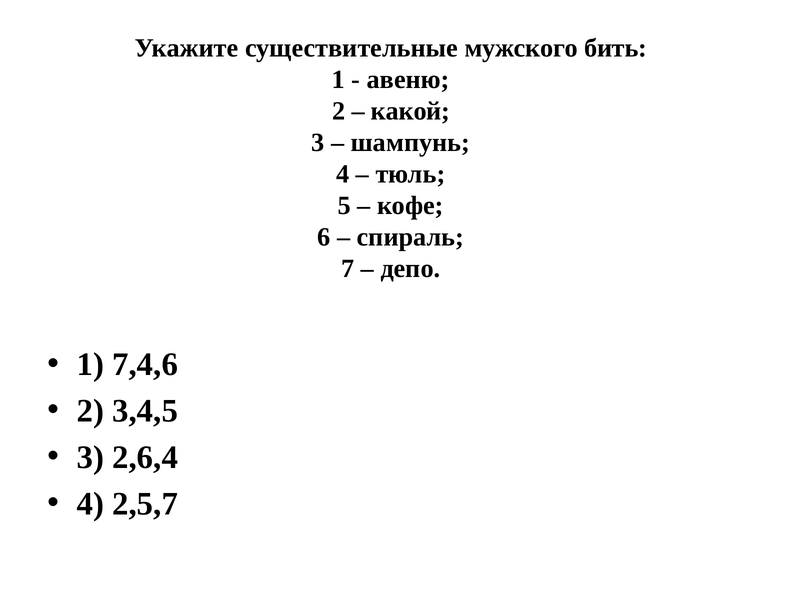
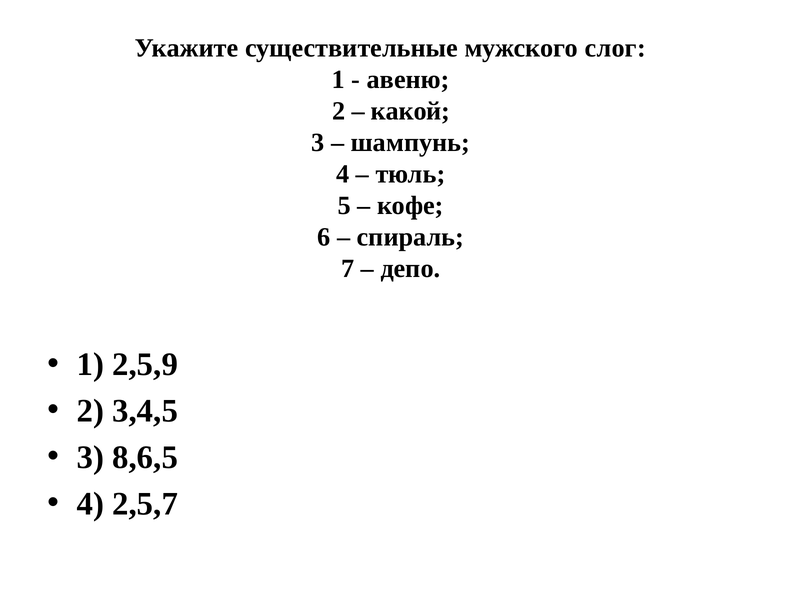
бить: бить -> слог (615, 48)
7,4,6: 7,4,6 -> 2,5,9 (145, 365)
2,6,4: 2,6,4 -> 8,6,5 (145, 457)
